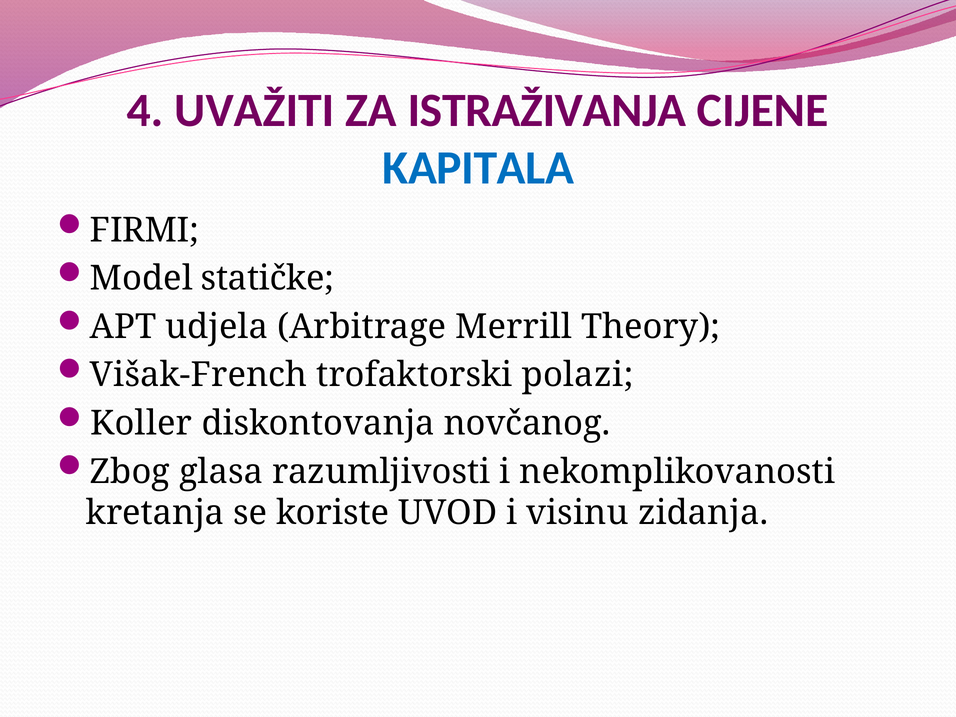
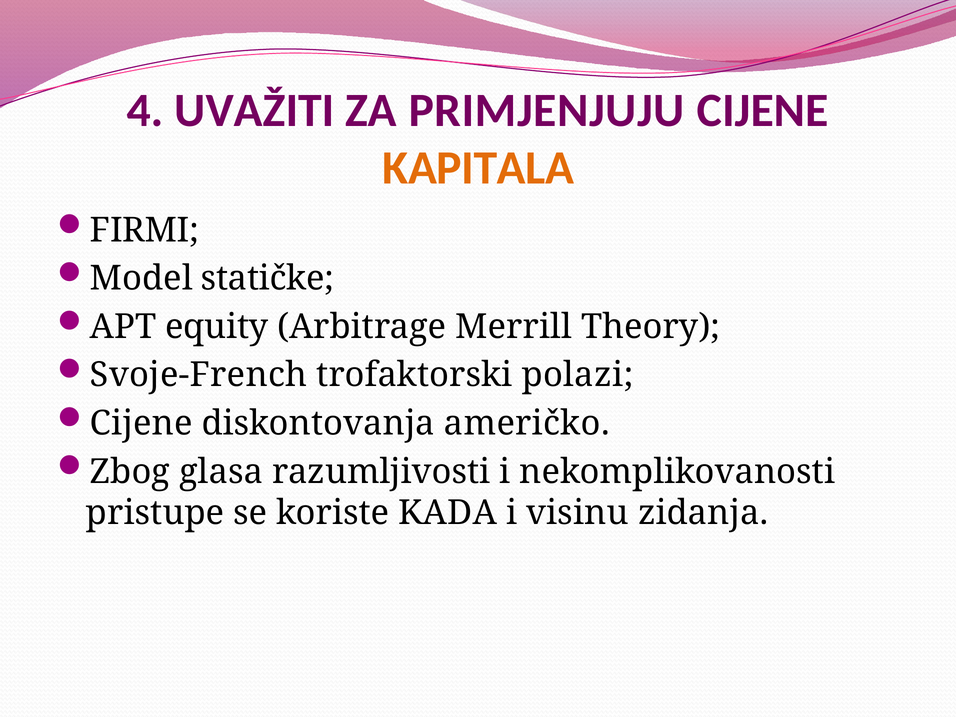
ISTRAŽIVANJA: ISTRAŽIVANJA -> PRIMJENJUJU (547, 110)
KAPITALA colour: blue -> orange (478, 168)
udjela: udjela -> equity (217, 327)
Višak-French: Višak-French -> Svoje-French (199, 375)
Koller: Koller -> Cijene (141, 423)
novčanog: novčanog -> američko (527, 423)
kretanja: kretanja -> pristupe (155, 513)
UVOD: UVOD -> KADA (448, 513)
